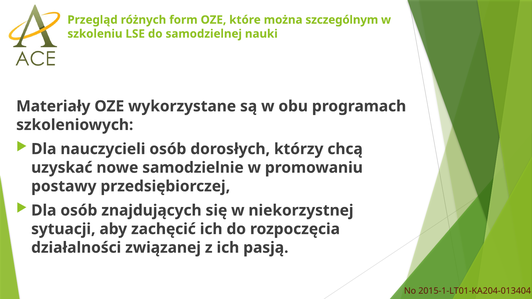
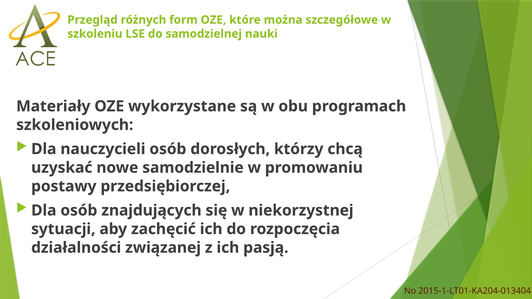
szczególnym: szczególnym -> szczegółowe (342, 20)
